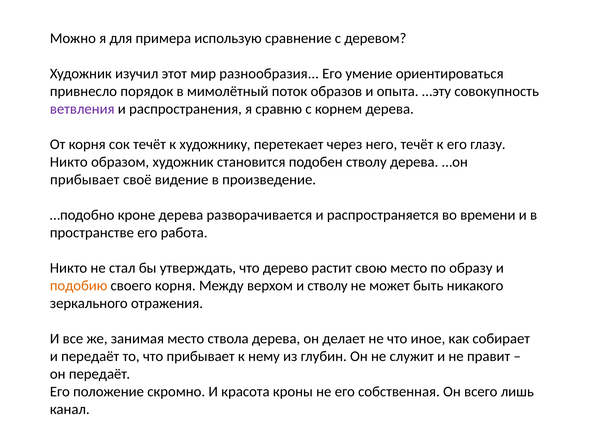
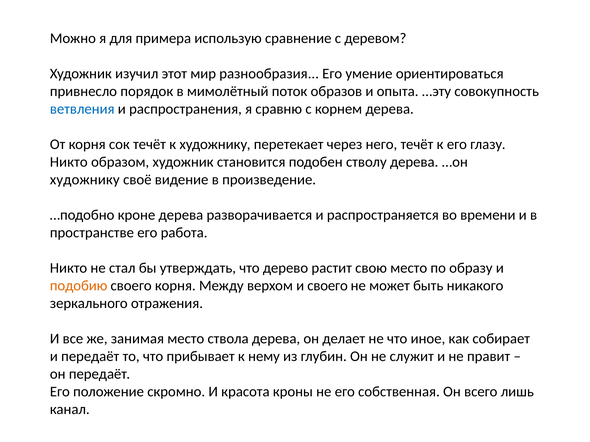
ветвления colour: purple -> blue (82, 109)
прибывает: прибывает -> художнику (85, 180)
и стволу: стволу -> своего (328, 286)
